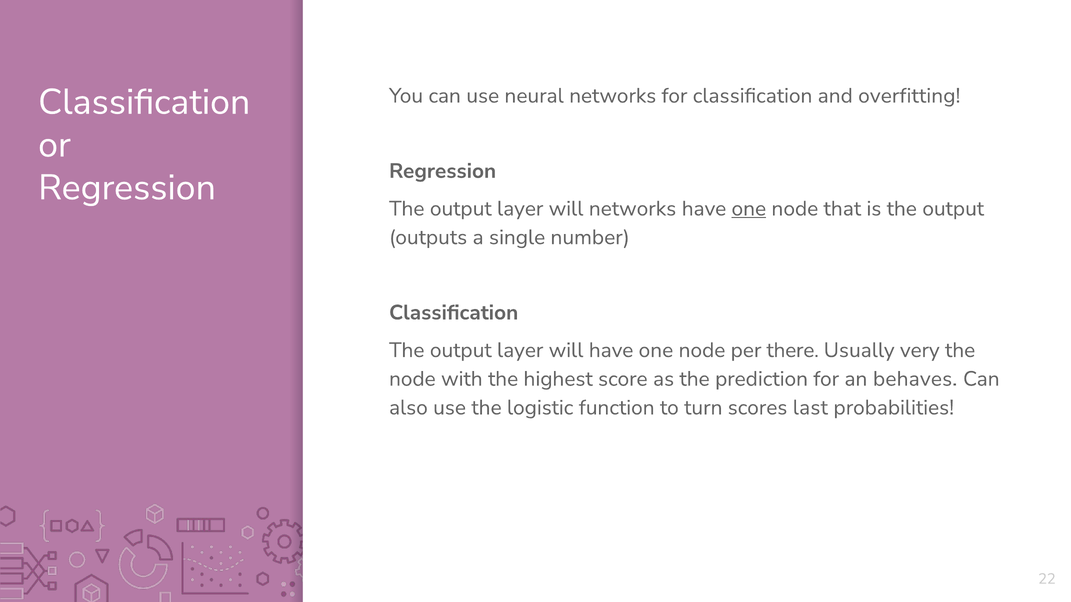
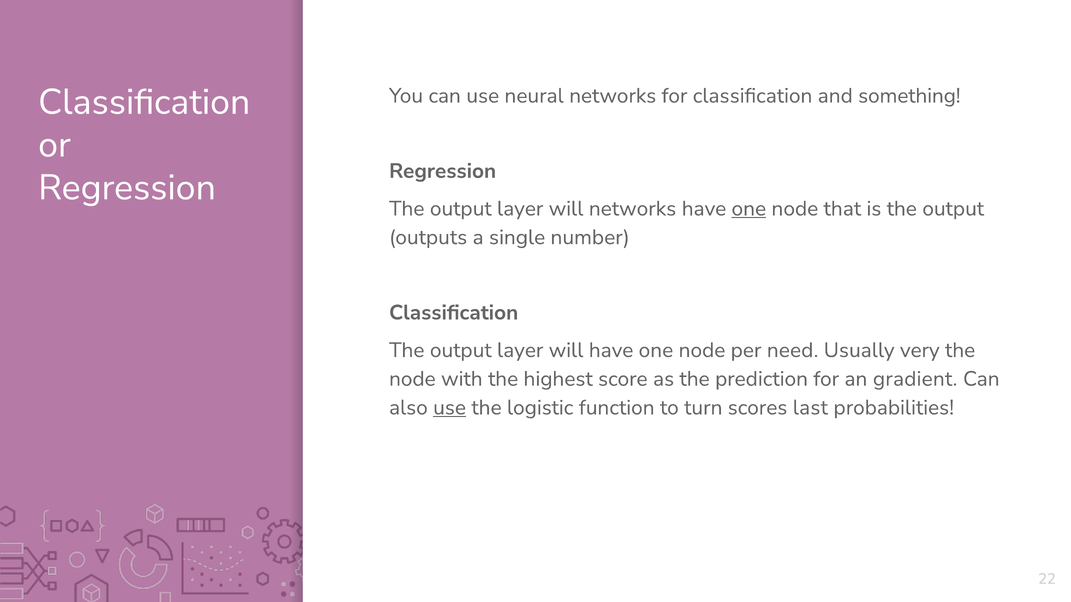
overfitting: overfitting -> something (909, 96)
there: there -> need (793, 350)
behaves: behaves -> gradient (915, 379)
use underline: none -> present (450, 408)
